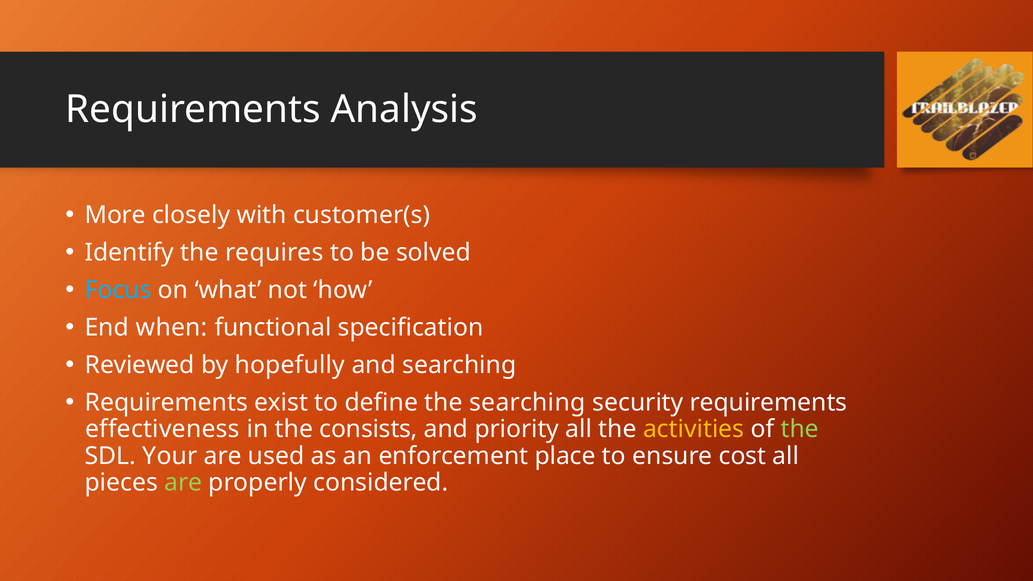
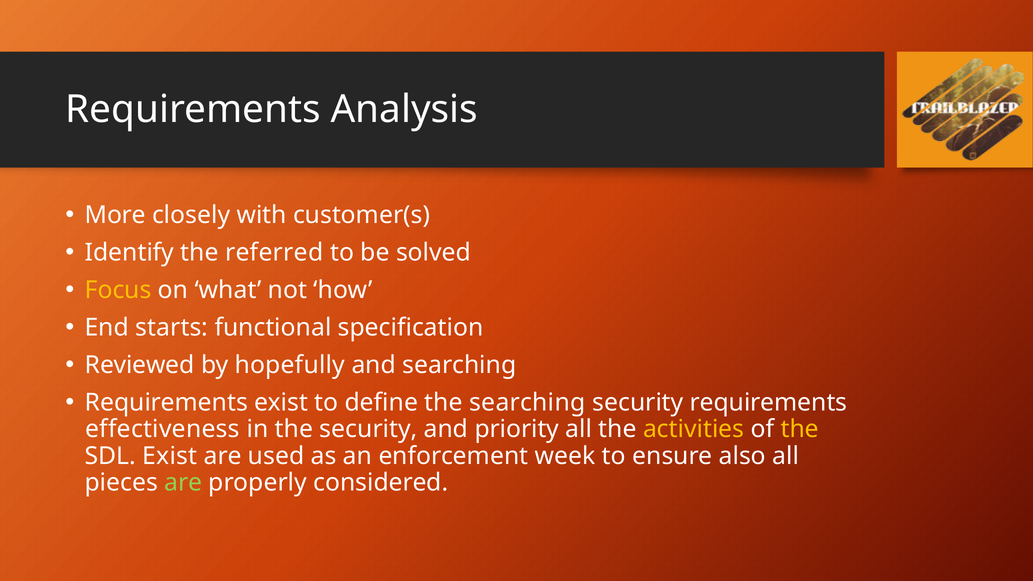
requires: requires -> referred (274, 253)
Focus colour: light blue -> yellow (118, 290)
when: when -> starts (172, 328)
the consists: consists -> security (368, 429)
the colour: light green -> yellow (800, 429)
SDL Your: Your -> Exist (170, 456)
place: place -> week (565, 456)
cost: cost -> also (742, 456)
